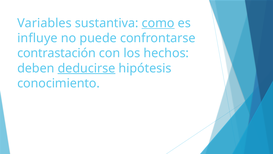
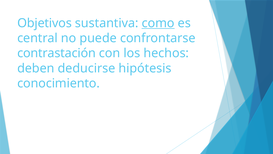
Variables: Variables -> Objetivos (45, 23)
influye: influye -> central (37, 38)
deducirse underline: present -> none (86, 68)
